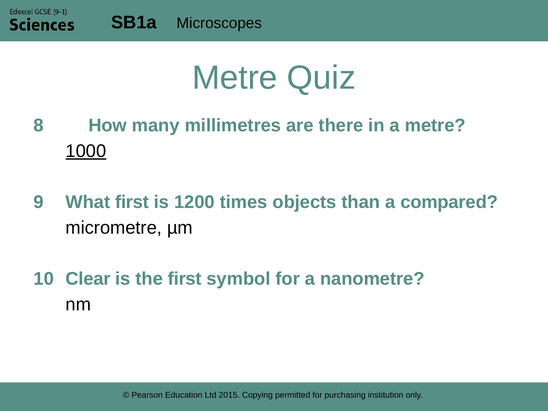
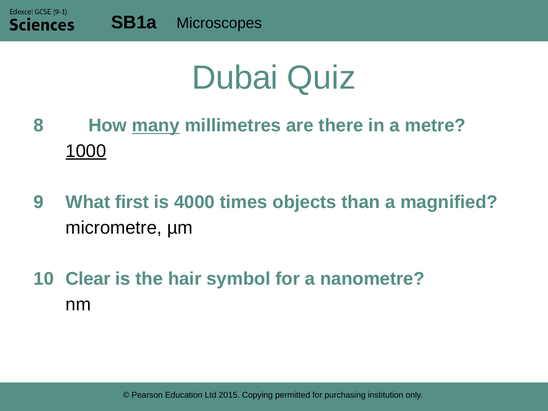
Metre: Metre -> Dubai (235, 78)
many underline: none -> present (156, 126)
1200: 1200 -> 4000 (194, 202)
compared: compared -> magnified (449, 202)
the first: first -> hair (185, 279)
